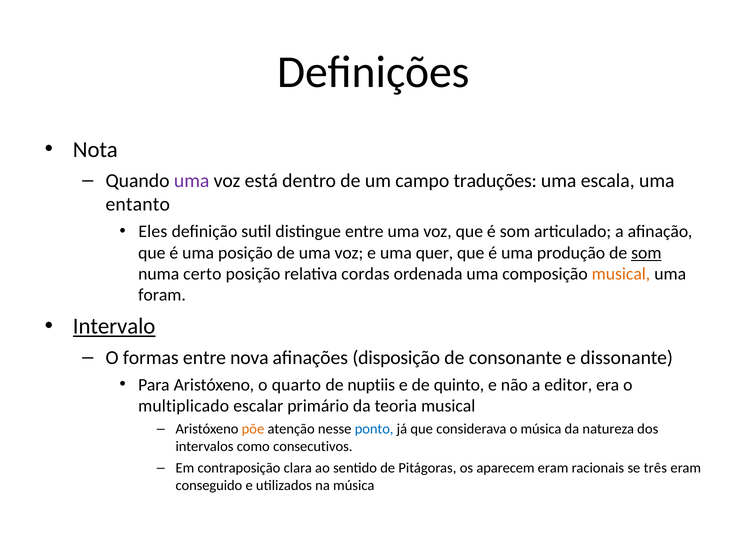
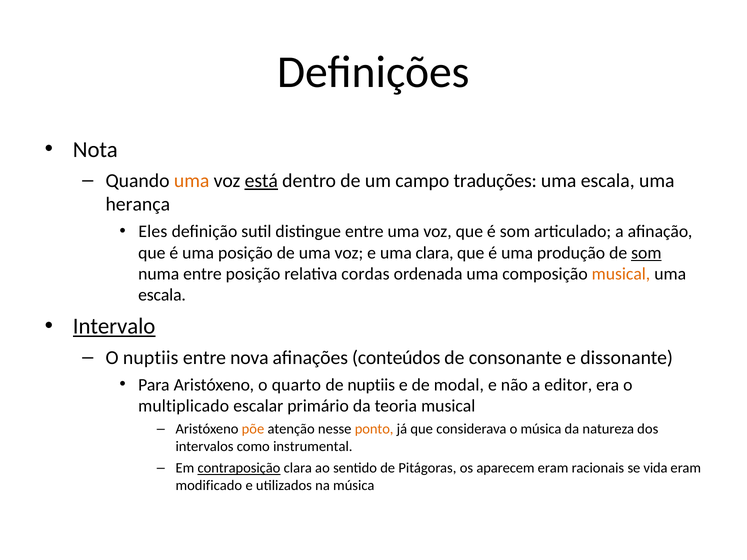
uma colour: purple -> orange (192, 181)
está underline: none -> present (261, 181)
entanto: entanto -> herança (138, 205)
uma quer: quer -> clara (435, 253)
numa certo: certo -> entre (202, 274)
foram: foram -> escala (162, 295)
O formas: formas -> nuptiis (151, 358)
disposição: disposição -> conteúdos (396, 358)
quinto: quinto -> modal (459, 385)
ponto colour: blue -> orange (374, 429)
consecutivos: consecutivos -> instrumental (313, 447)
contraposição underline: none -> present (239, 468)
três: três -> vida (656, 468)
conseguido: conseguido -> modificado (209, 486)
